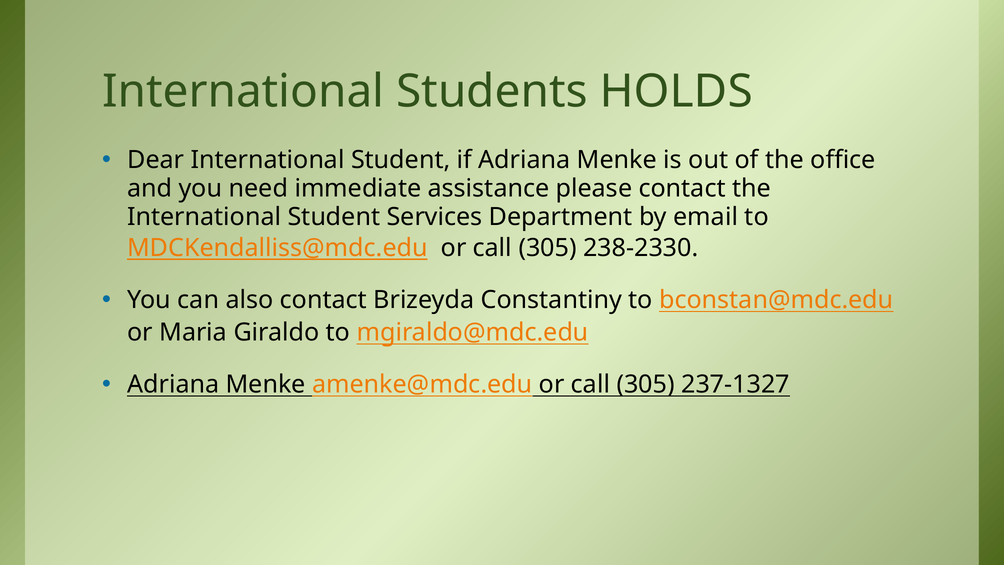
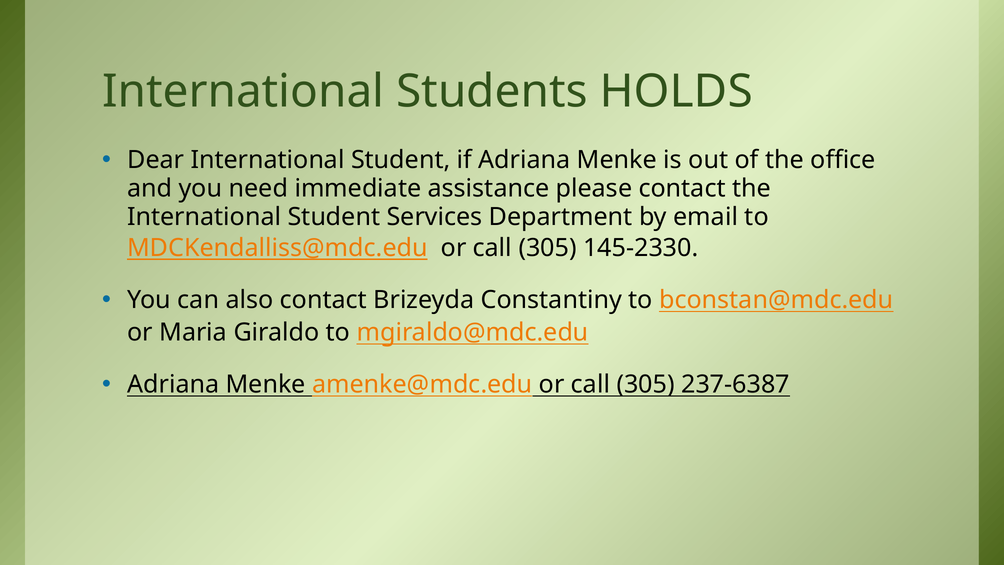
238-2330: 238-2330 -> 145-2330 (641, 248)
237-1327: 237-1327 -> 237-6387 (735, 385)
